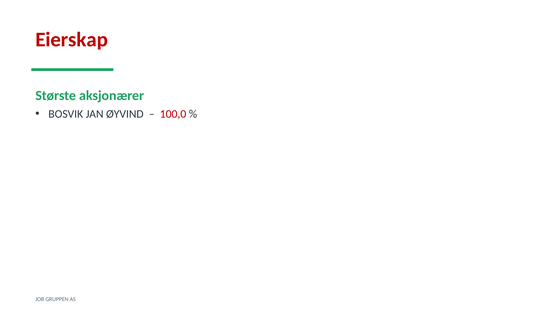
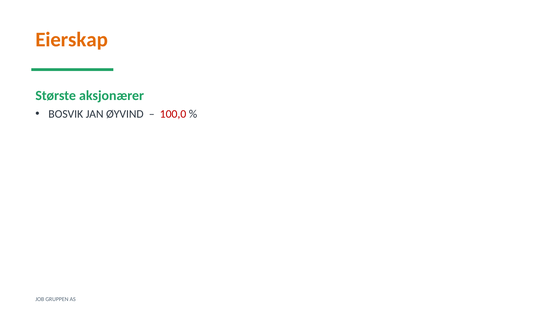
Eierskap colour: red -> orange (72, 40)
